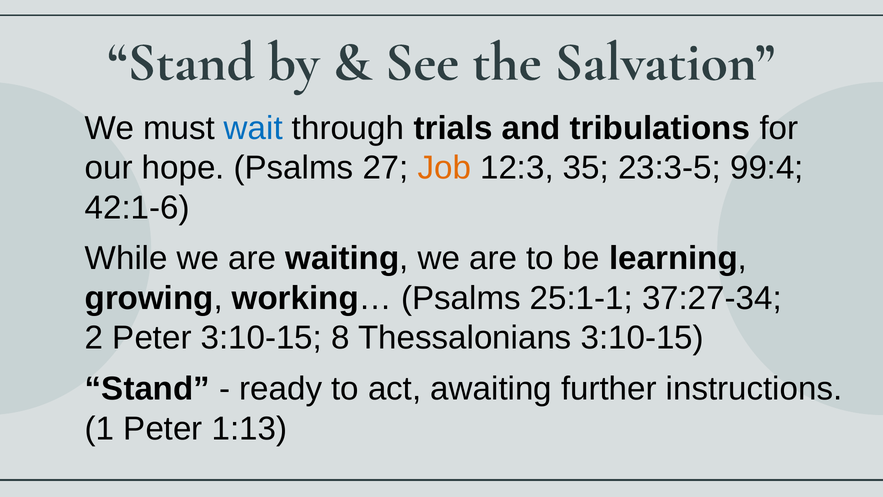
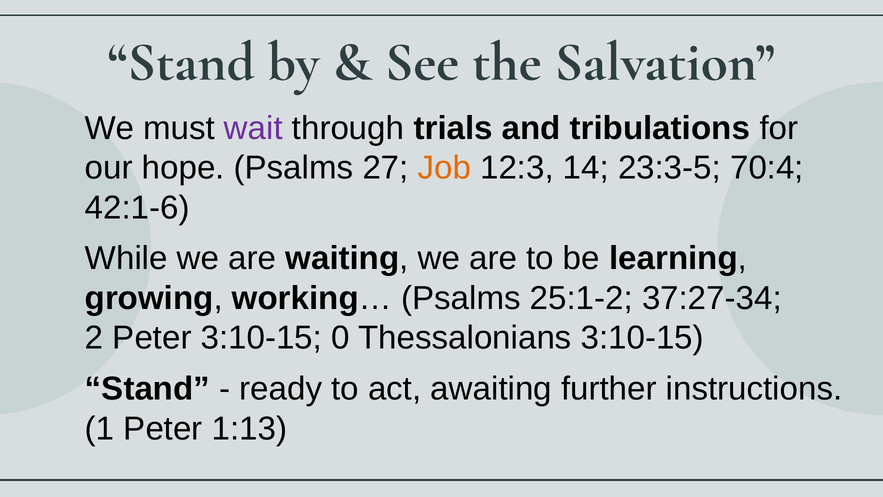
wait colour: blue -> purple (253, 128)
35: 35 -> 14 (586, 168)
99:4: 99:4 -> 70:4 (767, 168)
25:1-1: 25:1-1 -> 25:1-2 (581, 298)
8: 8 -> 0 (340, 338)
